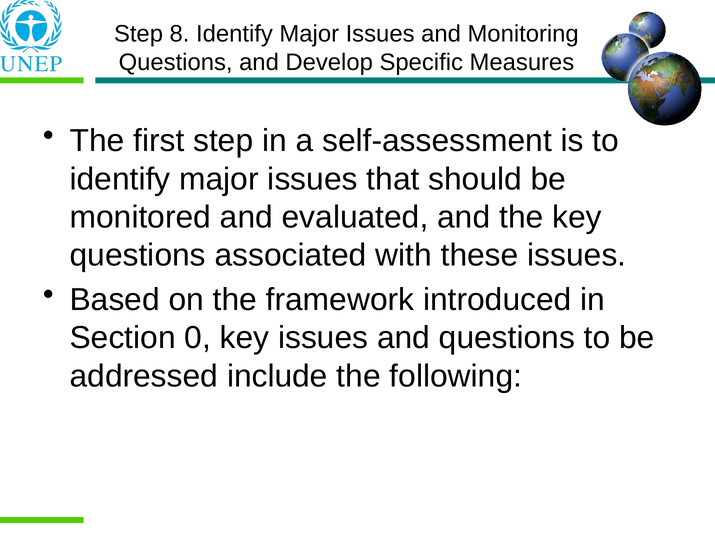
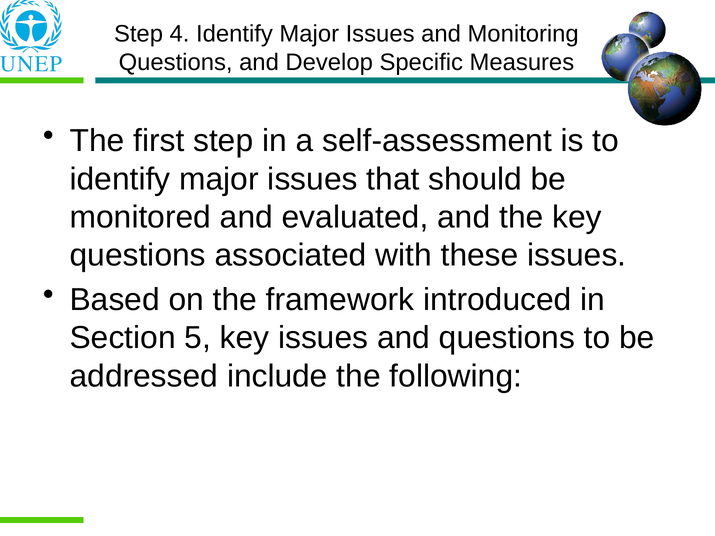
8: 8 -> 4 (180, 34)
0: 0 -> 5 (198, 338)
